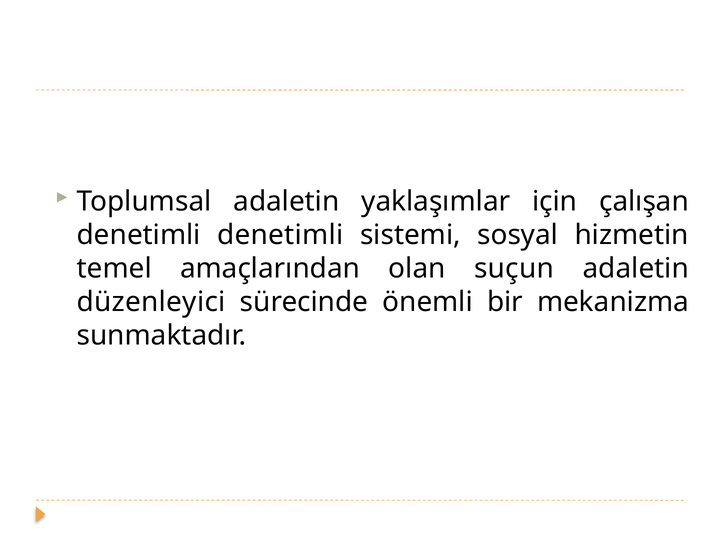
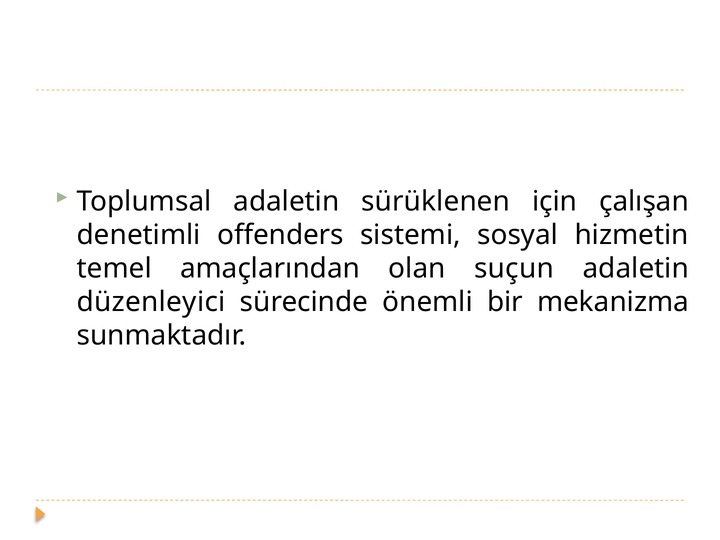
yaklaşımlar: yaklaşımlar -> sürüklenen (436, 202)
denetimli denetimli: denetimli -> offenders (280, 235)
